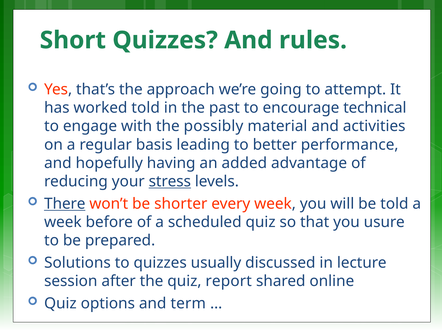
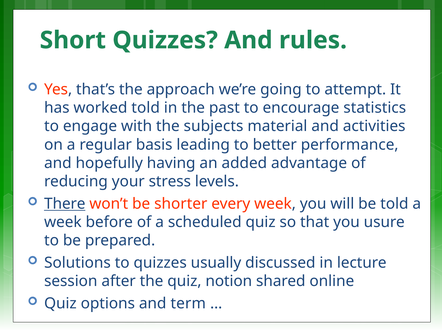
technical: technical -> statistics (375, 108)
possibly: possibly -> subjects (214, 126)
stress underline: present -> none (170, 182)
report: report -> notion (229, 282)
